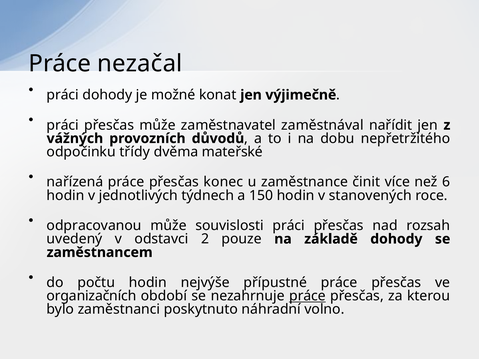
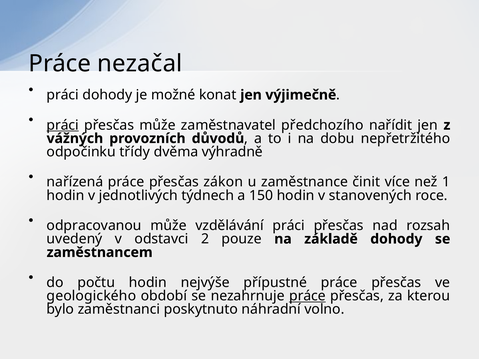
práci underline: none -> present (63, 125)
zaměstnával: zaměstnával -> předchozího (323, 125)
mateřské: mateřské -> výhradně (232, 152)
konec: konec -> zákon (223, 182)
6: 6 -> 1 (446, 182)
souvislosti: souvislosti -> vzdělávání (230, 226)
organizačních: organizačních -> geologického (91, 296)
